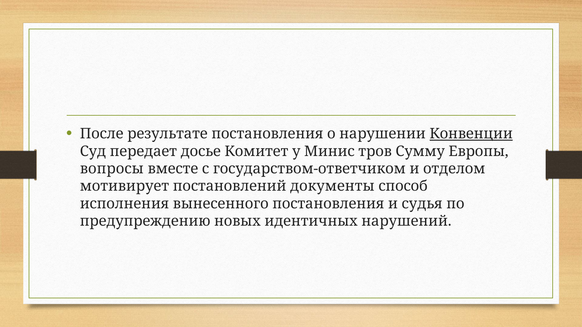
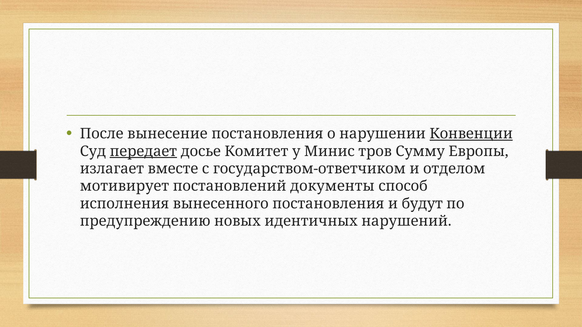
результате: результате -> вынесение (167, 134)
передает underline: none -> present (143, 151)
вопросы: вопросы -> излагает (112, 169)
судья: судья -> будут (422, 204)
